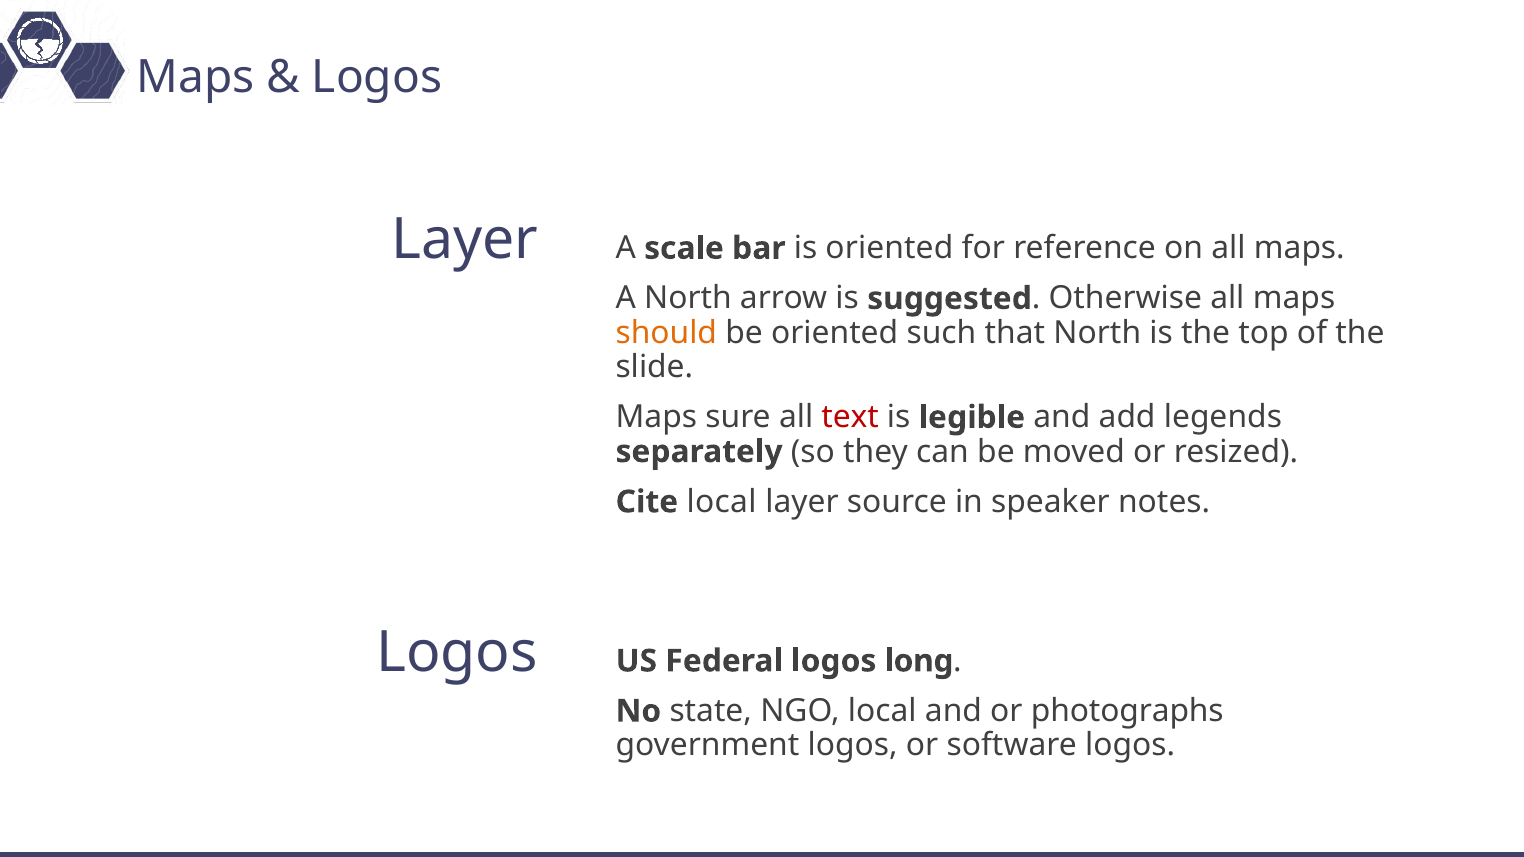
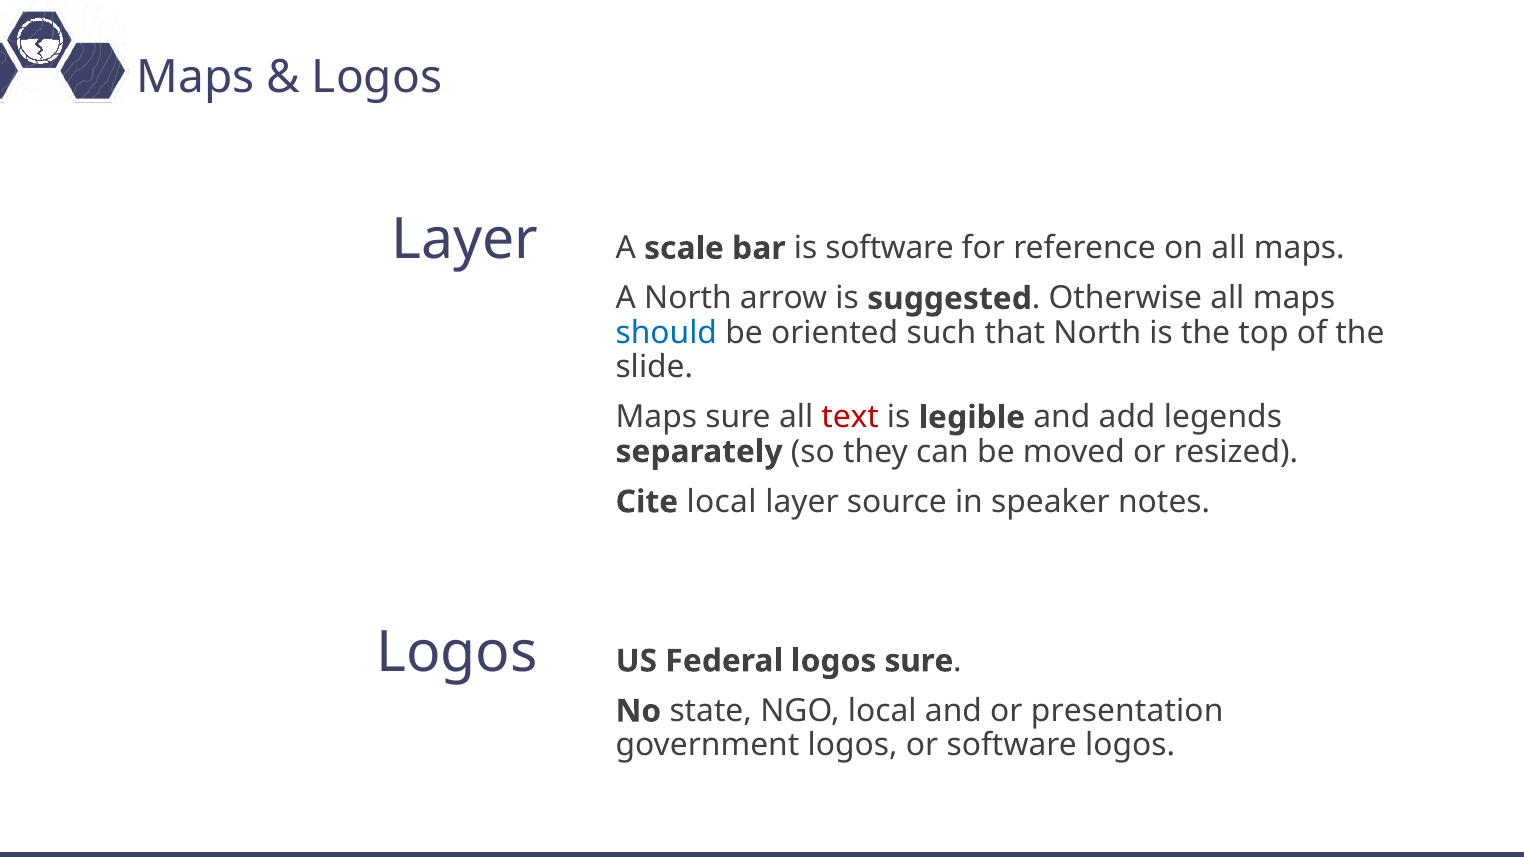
is oriented: oriented -> software (890, 248)
should colour: orange -> blue (666, 333)
logos long: long -> sure (919, 661)
photographs: photographs -> presentation (1127, 711)
